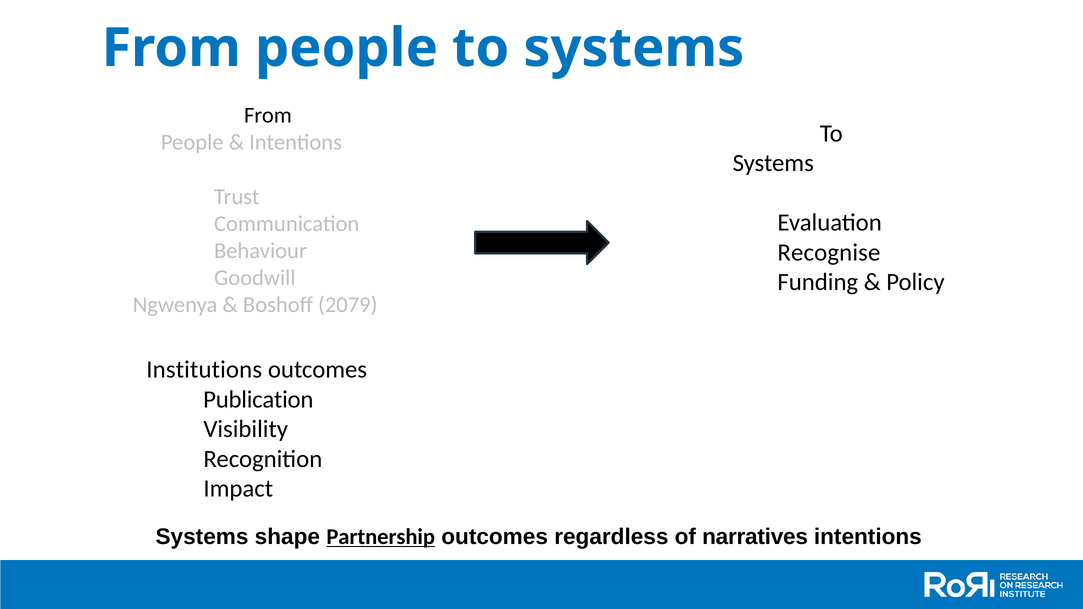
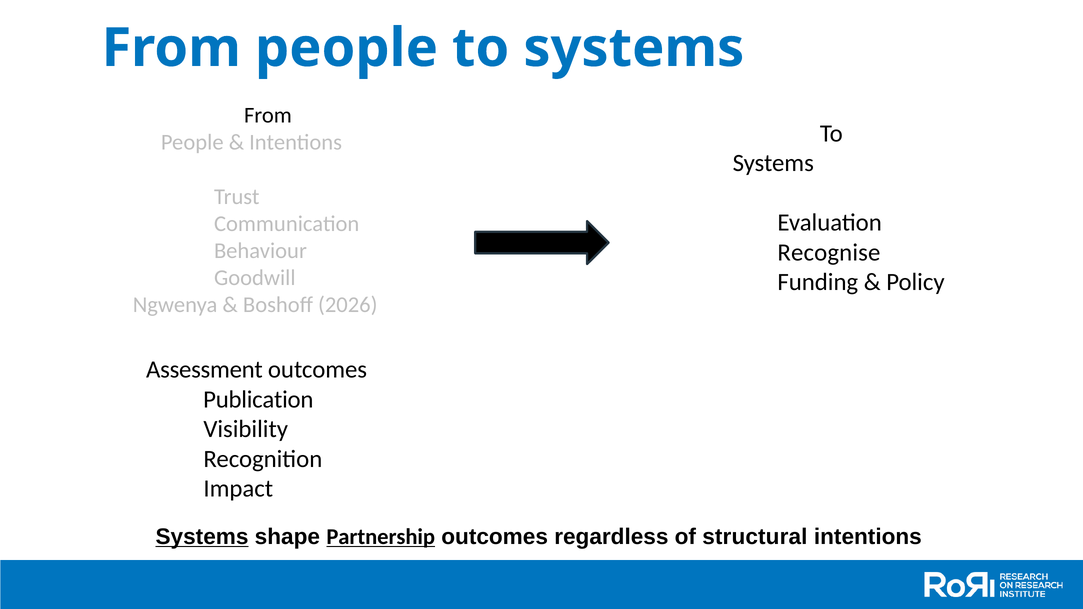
2079: 2079 -> 2026 (348, 305)
Institutions: Institutions -> Assessment (204, 370)
Systems underline: none -> present (202, 537)
narratives: narratives -> structural (755, 537)
